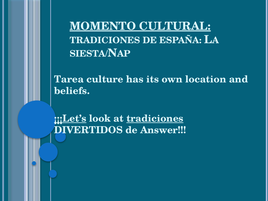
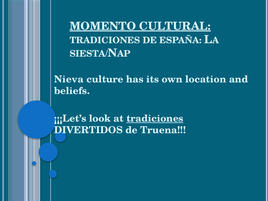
Tarea: Tarea -> Nieva (69, 79)
¡¡¡Let’s underline: present -> none (70, 119)
Answer: Answer -> Truena (163, 130)
